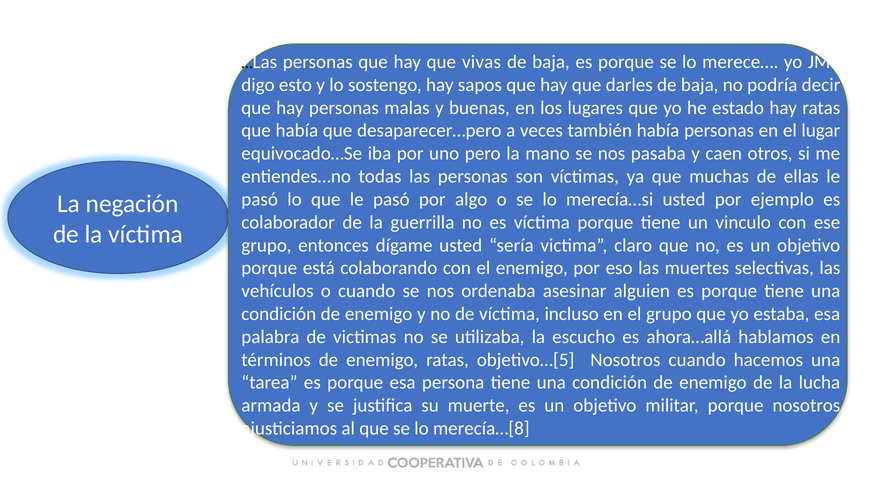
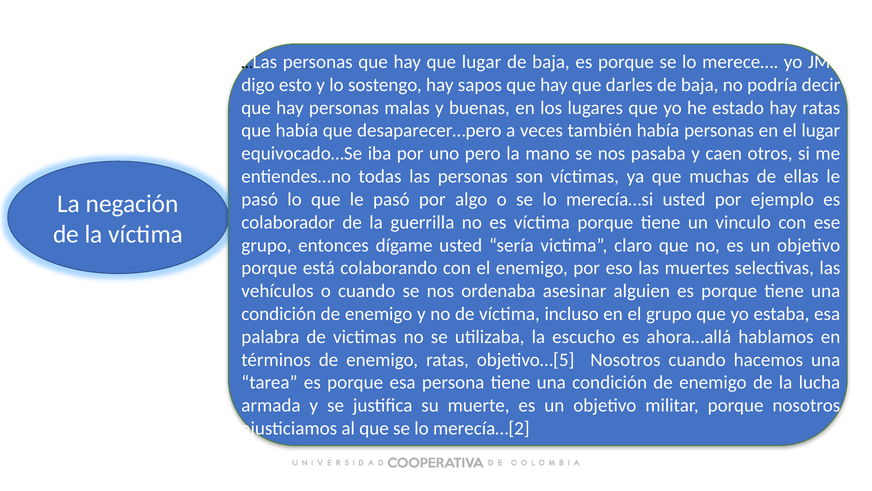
que vivas: vivas -> lugar (482, 62)
merecía…[8: merecía…[8 -> merecía…[2 (481, 428)
